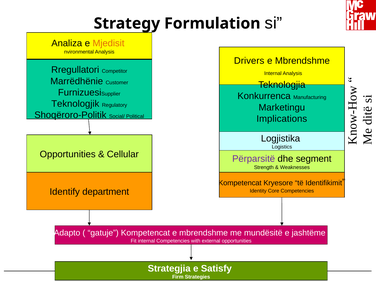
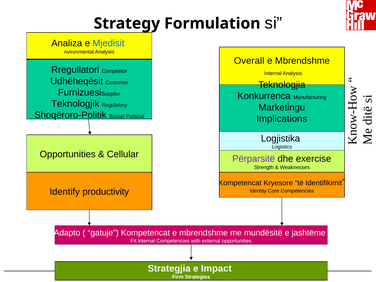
Mjedisit colour: orange -> blue (109, 43)
Drivers: Drivers -> Overall (249, 61)
Marrëdhënie: Marrëdhënie -> Udhëheqësit (77, 81)
segment: segment -> exercise (314, 159)
department: department -> productivity (106, 192)
Satisfy: Satisfy -> Impact (216, 268)
